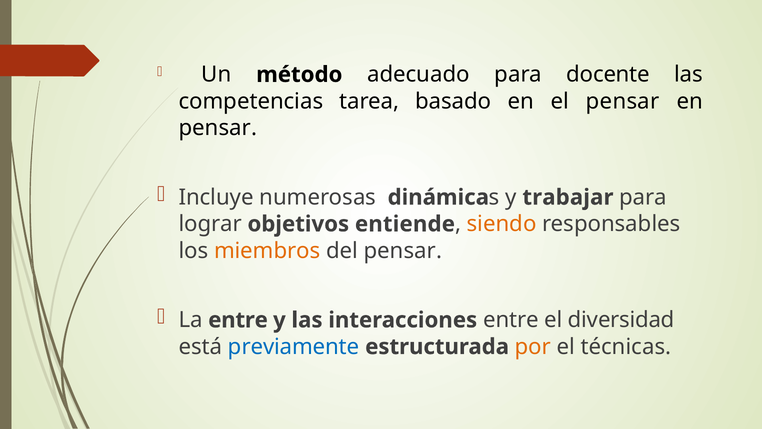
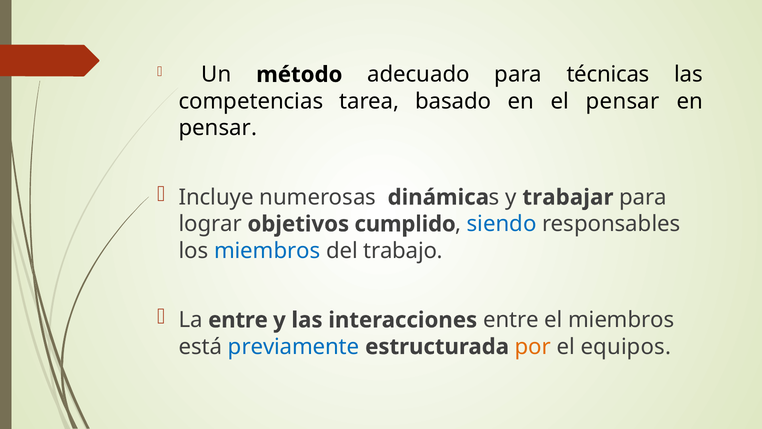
docente: docente -> técnicas (608, 75)
entiende: entiende -> cumplido (405, 224)
siendo colour: orange -> blue (502, 224)
miembros colour: orange -> blue (267, 251)
del pensar: pensar -> trabajo (403, 251)
el diversidad: diversidad -> miembros (621, 320)
técnicas: técnicas -> equipos (626, 346)
